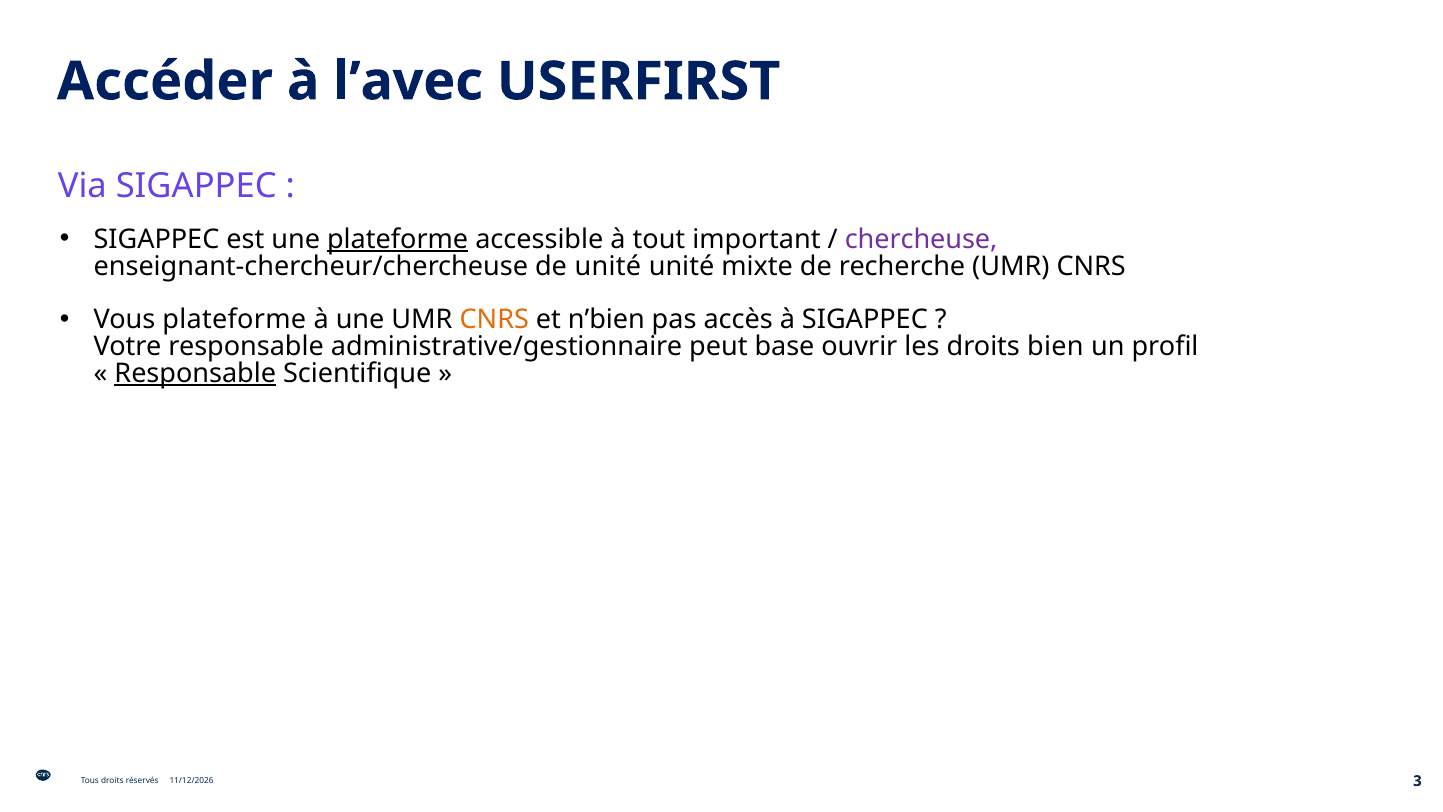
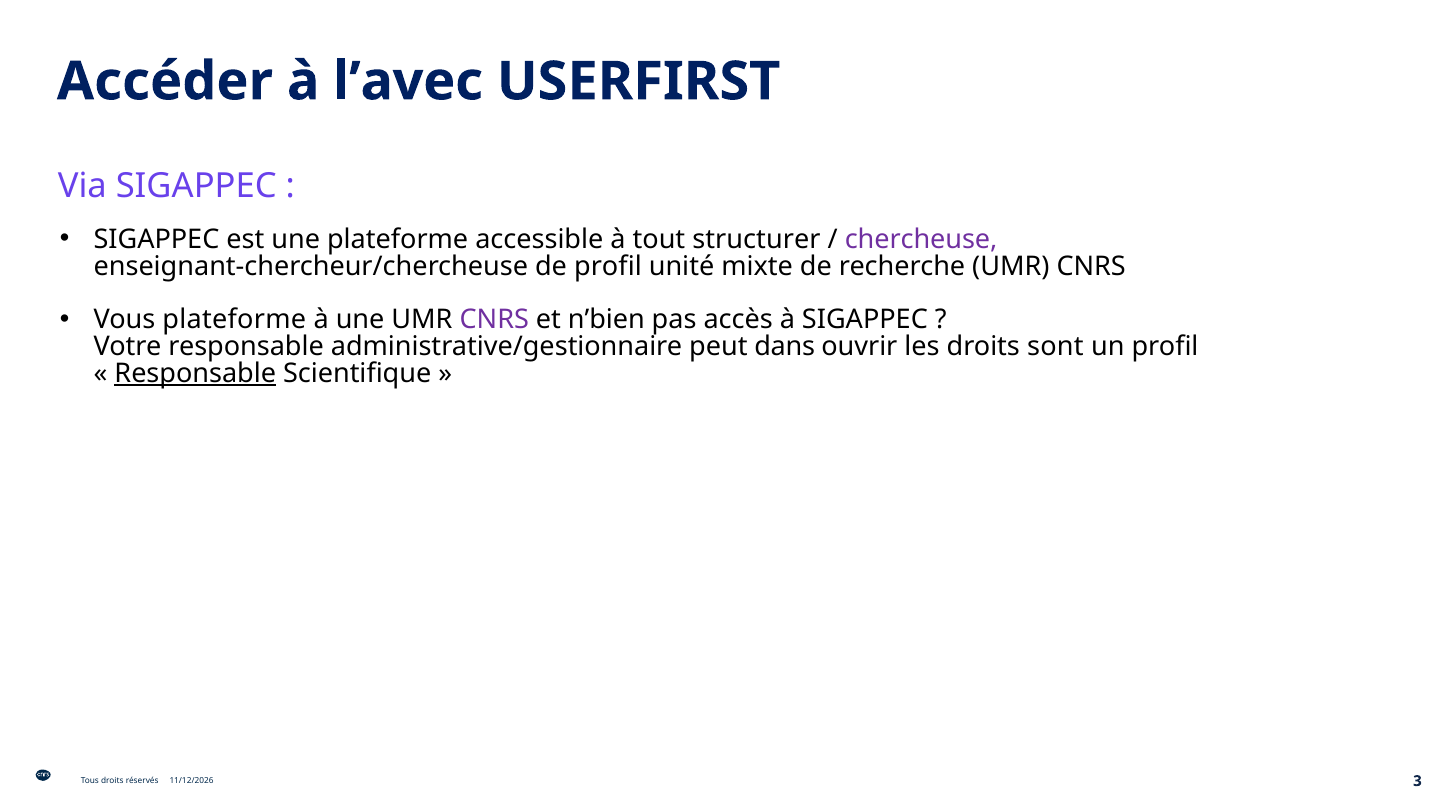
plateforme underline: present -> none (398, 239)
important: important -> structurer (756, 239)
de unité: unité -> profil (608, 266)
CNRS colour: orange -> purple (494, 320)
base: base -> dans (785, 346)
bien: bien -> sont (1055, 346)
